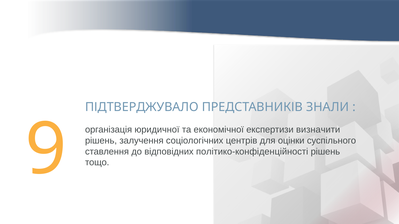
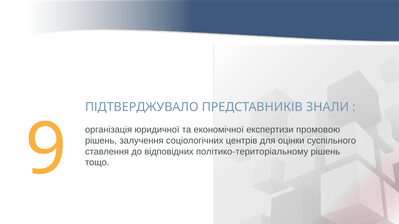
визначити: визначити -> промовою (318, 130)
політико-конфіденційності: політико-конфіденційності -> політико-територіальному (252, 152)
